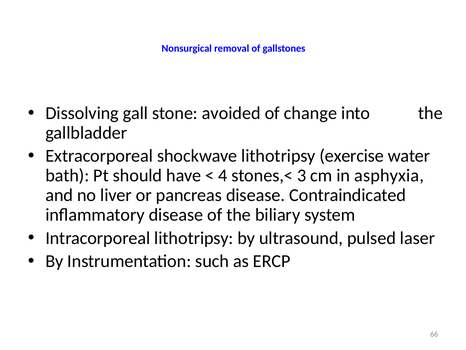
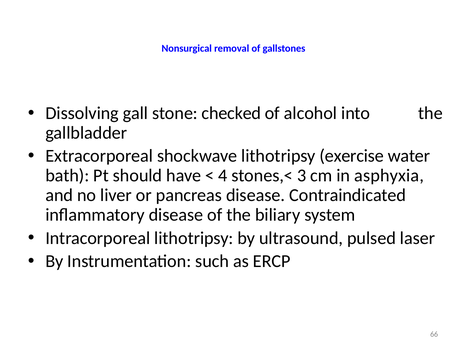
avoided: avoided -> checked (231, 113)
change: change -> alcohol (311, 113)
